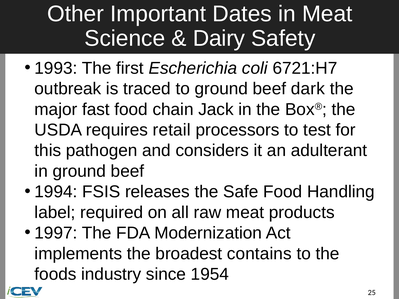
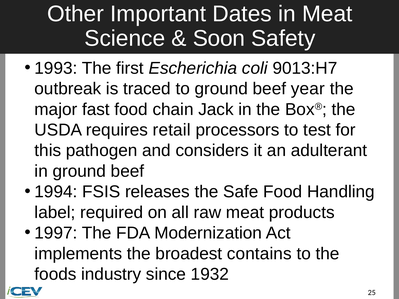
Dairy: Dairy -> Soon (219, 39)
6721:H7: 6721:H7 -> 9013:H7 (305, 68)
dark: dark -> year (308, 89)
1954: 1954 -> 1932 (210, 274)
